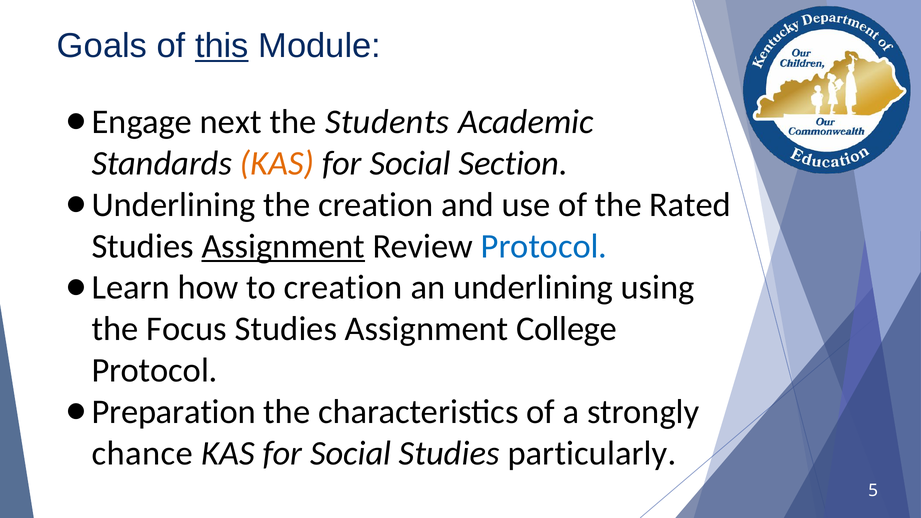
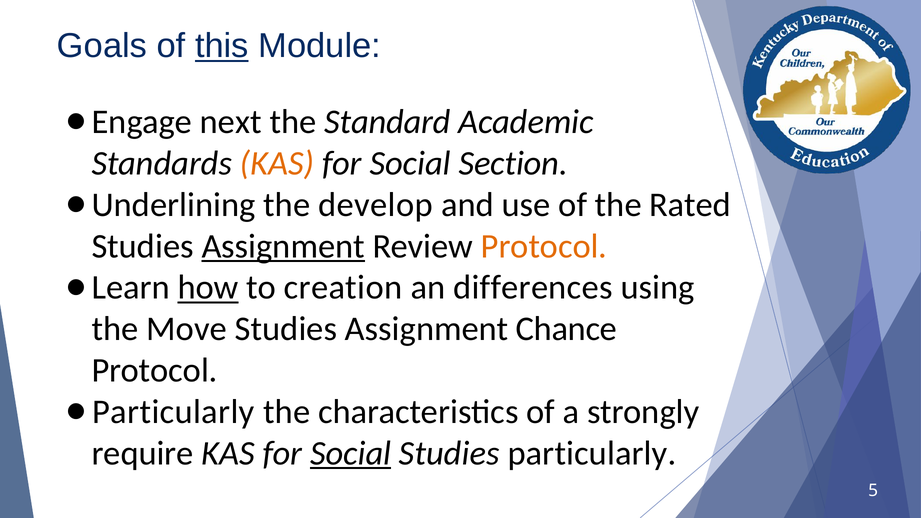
Students: Students -> Standard (387, 122)
the creation: creation -> develop (376, 205)
Protocol colour: blue -> orange (544, 246)
how underline: none -> present (208, 288)
an underlining: underlining -> differences (533, 288)
Focus: Focus -> Move (187, 329)
College: College -> Chance (566, 329)
Preparation: Preparation -> Particularly (173, 412)
chance: chance -> require (143, 453)
Social underline: none -> present (351, 453)
